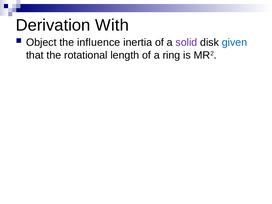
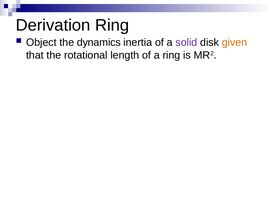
Derivation With: With -> Ring (112, 25)
influence: influence -> dynamics (99, 42)
given colour: blue -> orange (234, 42)
